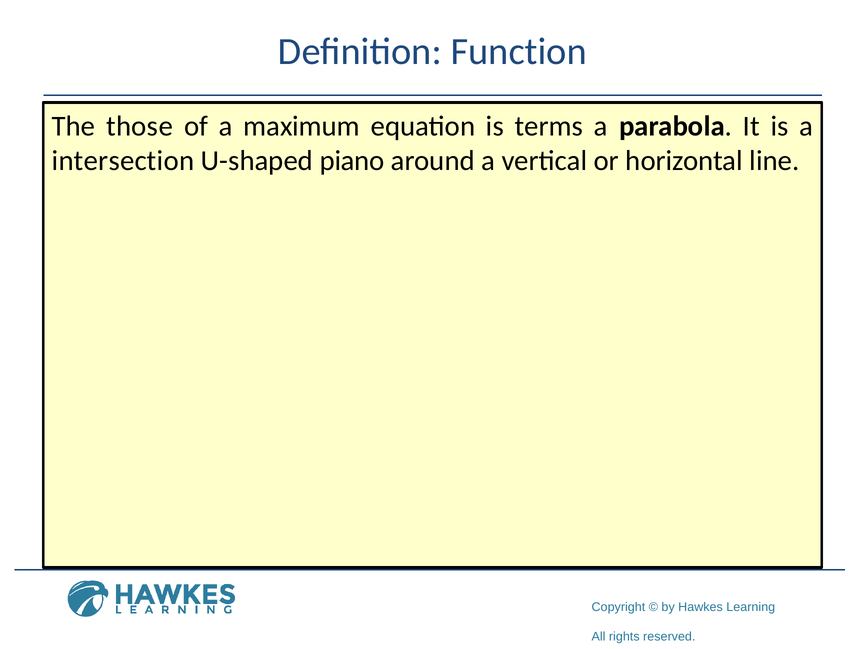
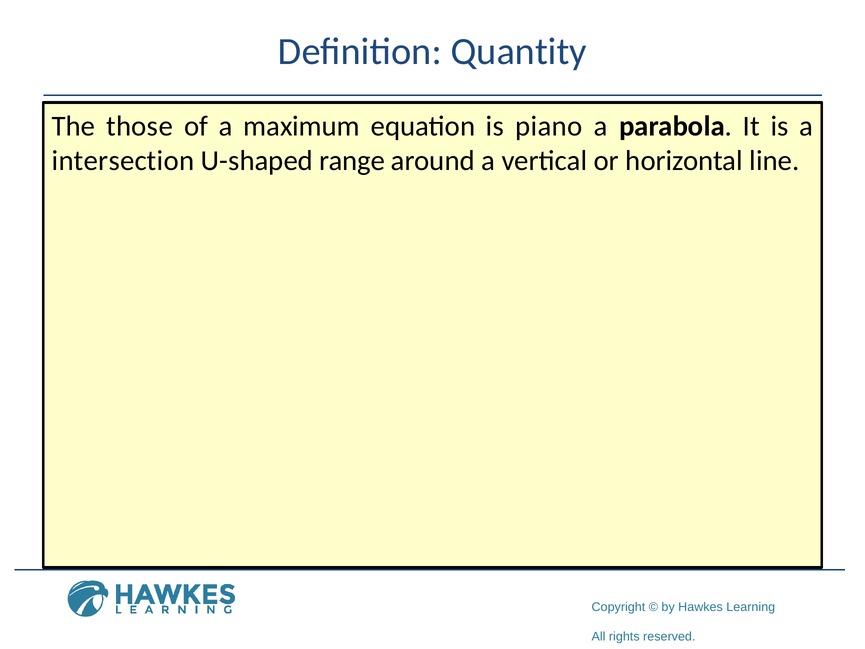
Function: Function -> Quantity (519, 52)
terms: terms -> piano (549, 126)
piano: piano -> range (352, 161)
